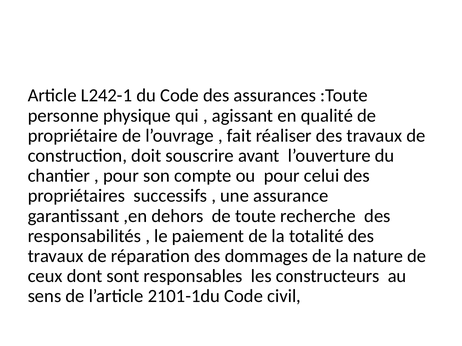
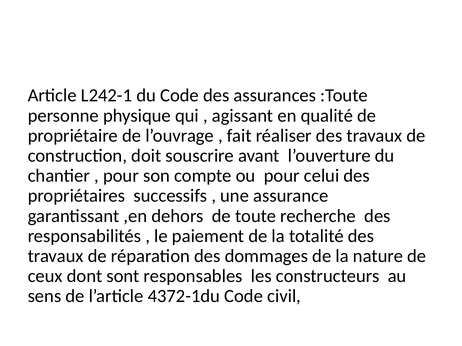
2101-1du: 2101-1du -> 4372-1du (184, 297)
